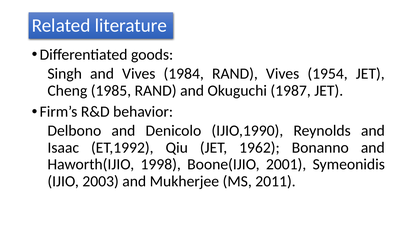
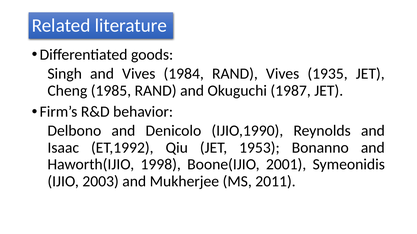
1954: 1954 -> 1935 (328, 74)
1962: 1962 -> 1953 (259, 148)
